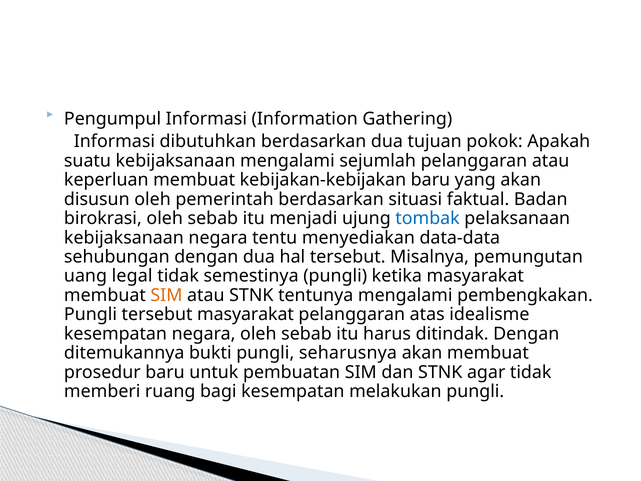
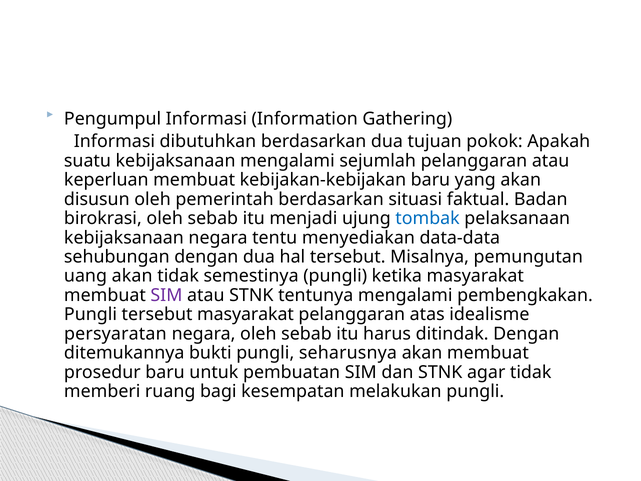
uang legal: legal -> akan (132, 276)
SIM colour: orange -> purple (166, 295)
kesempatan: kesempatan -> persyaratan (115, 334)
